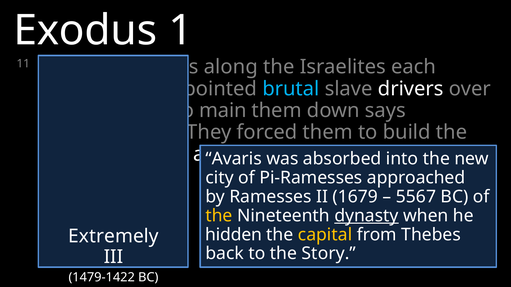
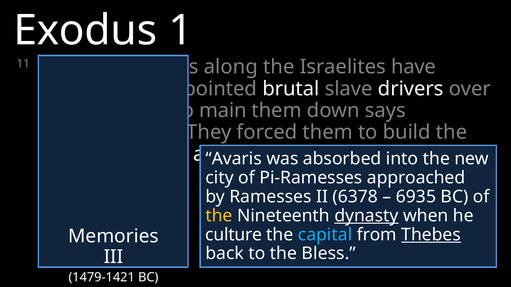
each: each -> have (414, 67)
brutal colour: light blue -> white (291, 89)
1679: 1679 -> 6378 (355, 197)
5567: 5567 -> 6935 (416, 197)
hidden: hidden -> culture (234, 235)
capital colour: yellow -> light blue (325, 235)
Thebes underline: none -> present (431, 235)
Extremely: Extremely -> Memories (113, 237)
Story: Story -> Bless (329, 254)
1479-1422: 1479-1422 -> 1479-1421 (102, 278)
